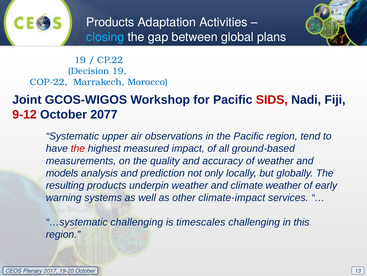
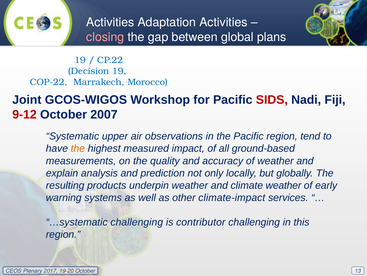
Products: Products -> Activities (110, 22)
closing colour: light blue -> pink (105, 37)
2077: 2077 -> 2007 (104, 114)
the colour: red -> orange (78, 148)
models: models -> explain (62, 173)
timescales: timescales -> contributor (201, 222)
